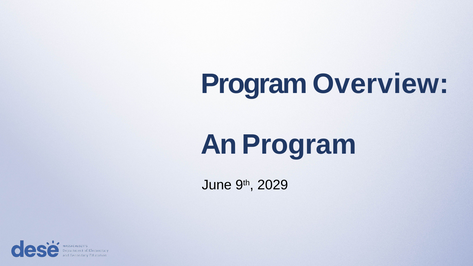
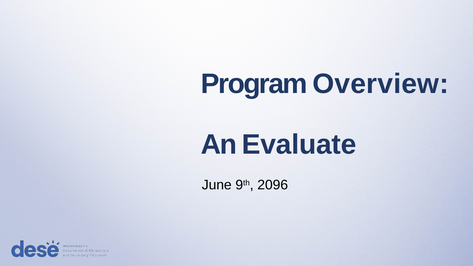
An Program: Program -> Evaluate (299, 144)
2029: 2029 -> 2096 (273, 185)
